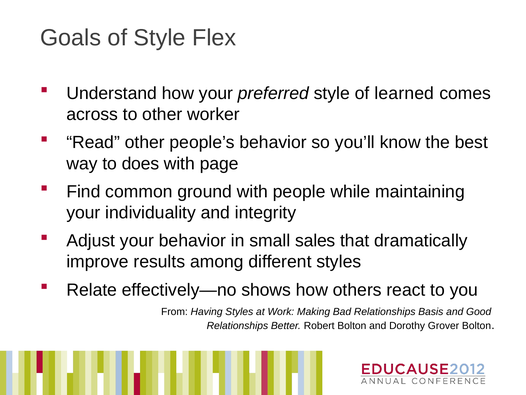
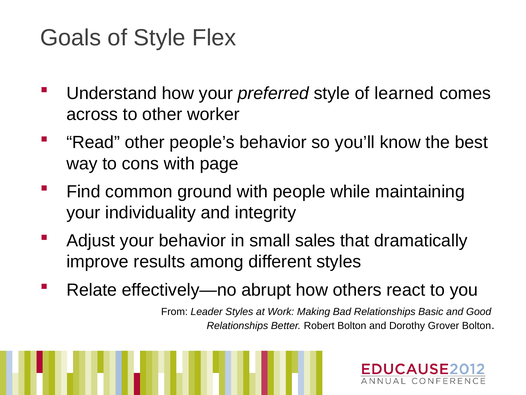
does: does -> cons (140, 163)
shows: shows -> abrupt (266, 290)
Having: Having -> Leader (207, 312)
Basis: Basis -> Basic (431, 312)
